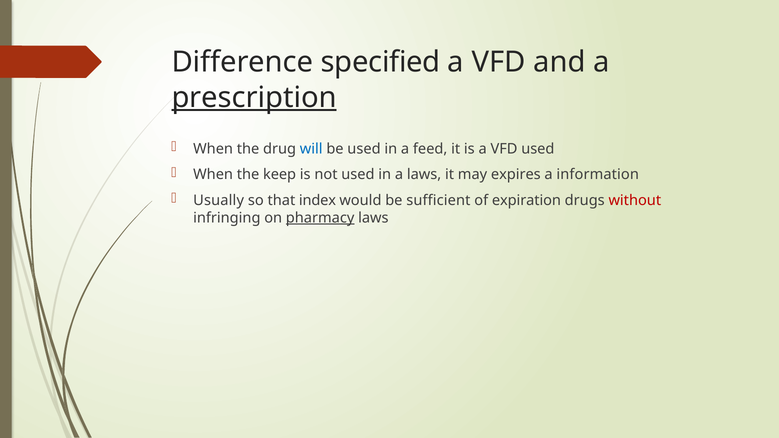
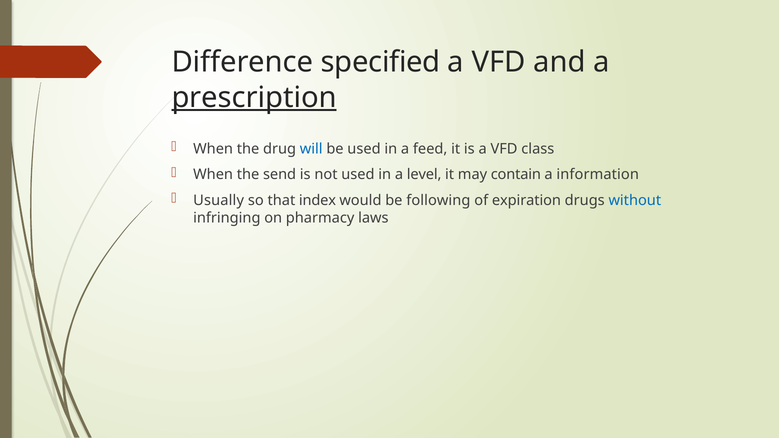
VFD used: used -> class (538, 149)
keep: keep -> send (280, 175)
a laws: laws -> level (424, 175)
expires: expires -> contain (516, 175)
sufficient: sufficient -> following (438, 200)
without colour: red -> blue (635, 200)
pharmacy underline: present -> none (320, 218)
